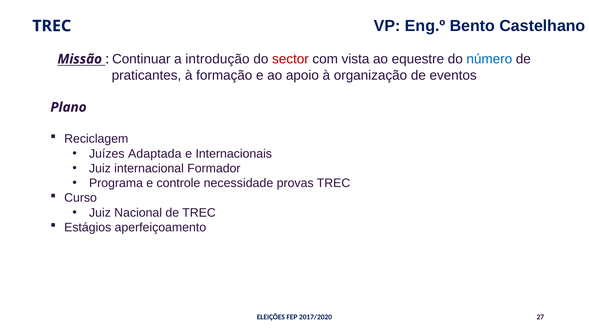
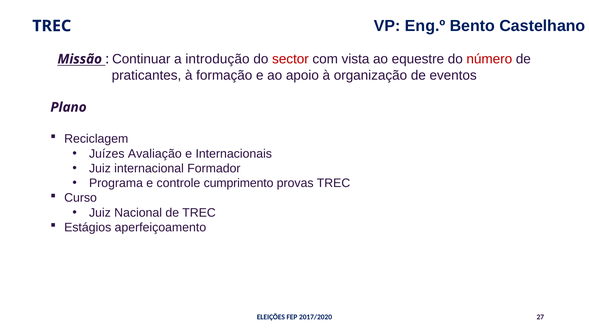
número colour: blue -> red (489, 59)
Adaptada: Adaptada -> Avaliação (155, 153)
necessidade: necessidade -> cumprimento (239, 183)
